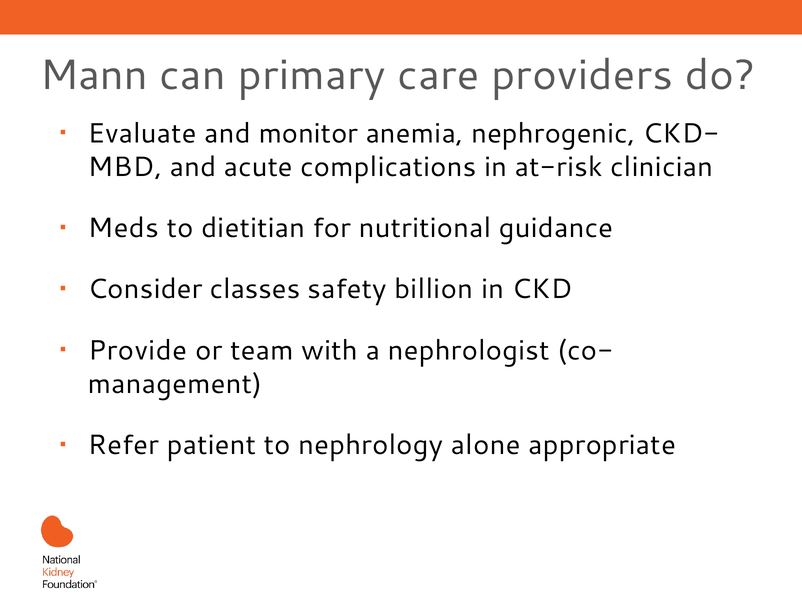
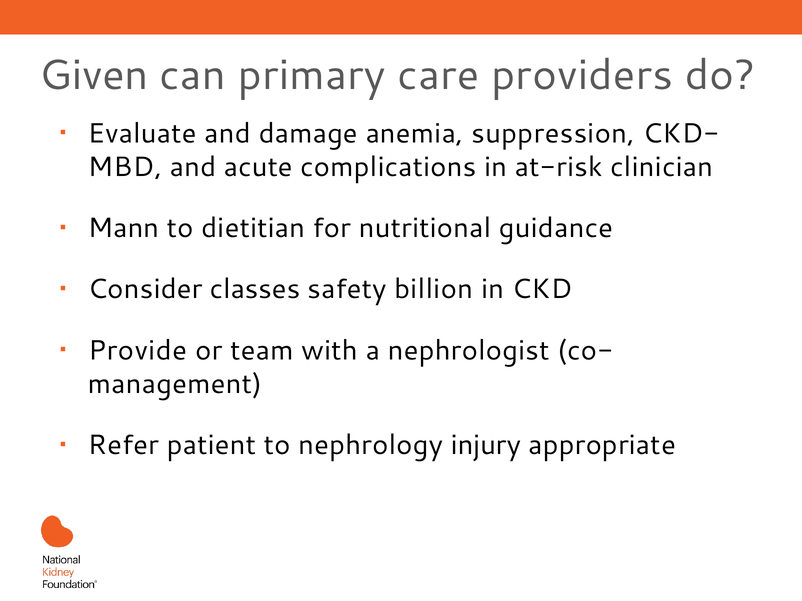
Mann: Mann -> Given (94, 75)
monitor: monitor -> damage (308, 134)
nephrogenic: nephrogenic -> suppression (553, 134)
Meds: Meds -> Mann (124, 228)
alone: alone -> injury (486, 445)
